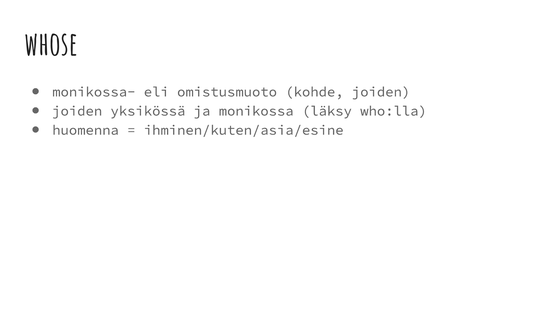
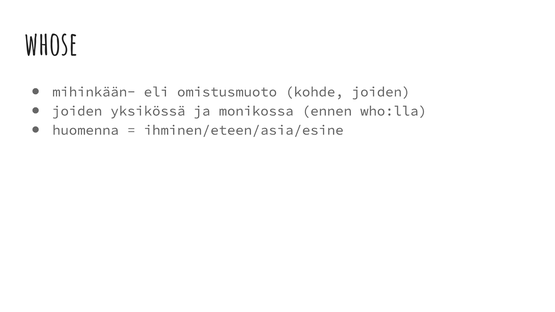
monikossa-: monikossa- -> mihinkään- (94, 92)
läksy: läksy -> ennen (327, 111)
ihminen/kuten/asia/esine: ihminen/kuten/asia/esine -> ihminen/eteen/asia/esine (244, 130)
